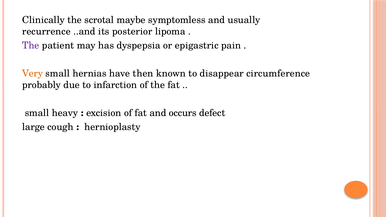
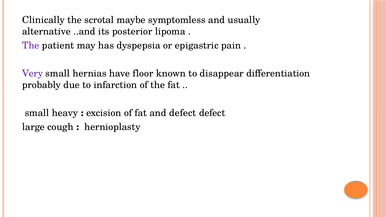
recurrence: recurrence -> alternative (46, 32)
Very colour: orange -> purple (33, 74)
then: then -> floor (143, 74)
circumference: circumference -> differentiation (278, 74)
and occurs: occurs -> defect (183, 113)
